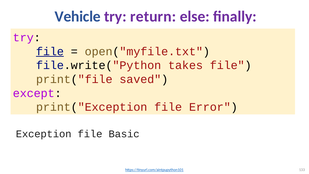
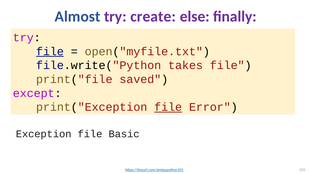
Vehicle: Vehicle -> Almost (78, 17)
return: return -> create (153, 17)
file underline: none -> present (168, 107)
